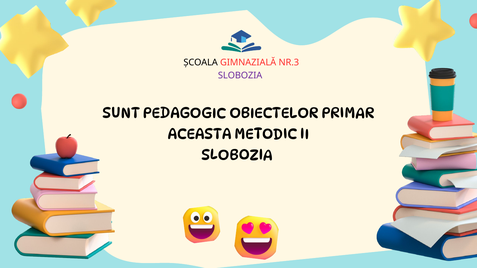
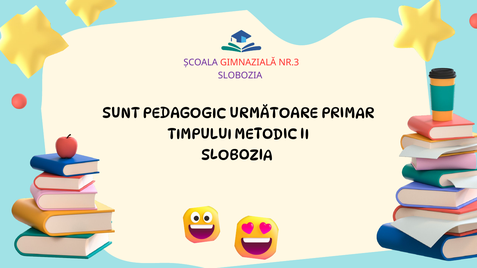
ȘCOALA colour: black -> purple (201, 63)
OBIECTELOR: OBIECTELOR -> URMĂTOARE (274, 113)
ACEASTA: ACEASTA -> TIMPULUI (200, 134)
